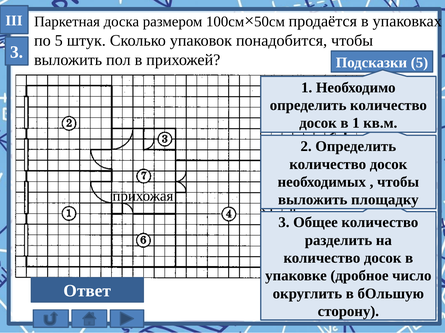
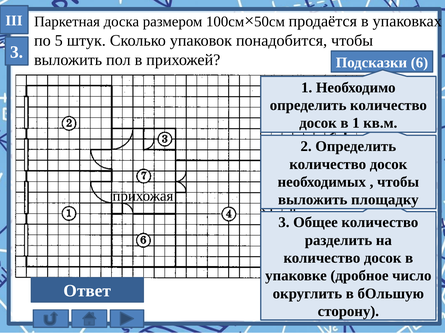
Подсказки 5: 5 -> 6 (419, 63)
